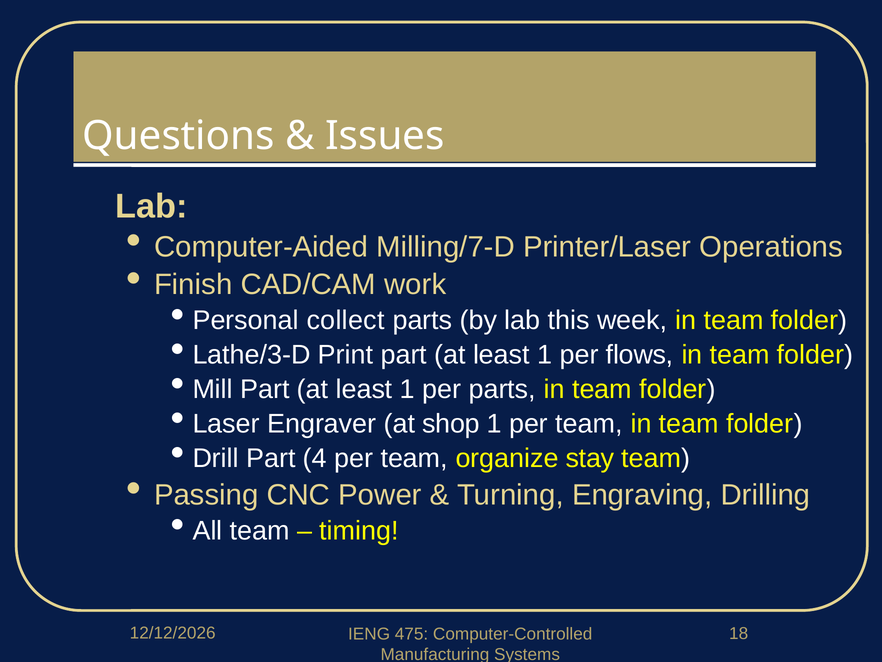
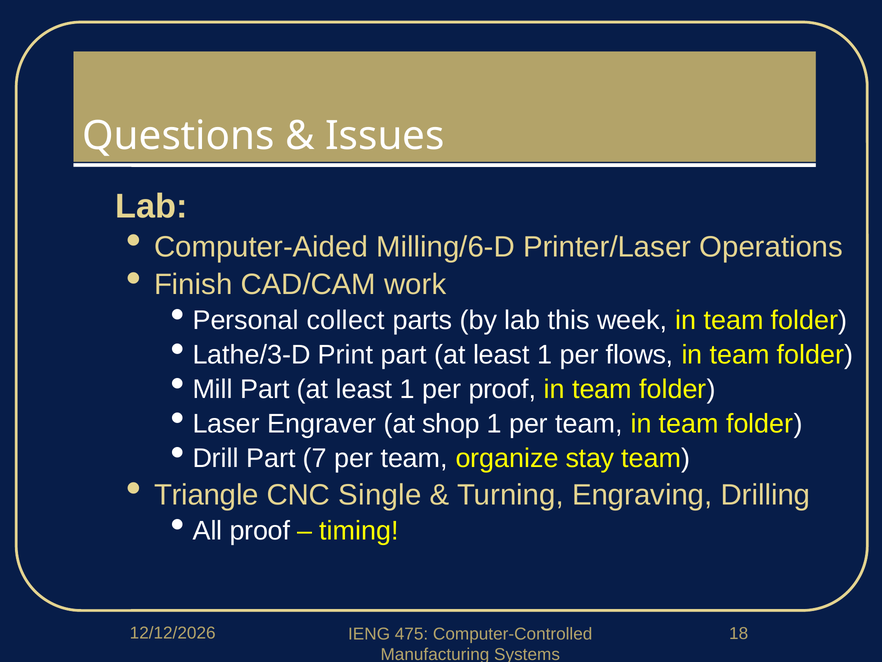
Milling/7-D: Milling/7-D -> Milling/6-D (445, 247)
per parts: parts -> proof (502, 389)
4: 4 -> 7 (315, 458)
Passing: Passing -> Triangle (206, 494)
Power: Power -> Single (380, 494)
All team: team -> proof (260, 530)
